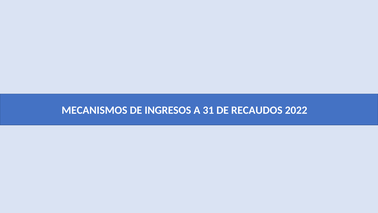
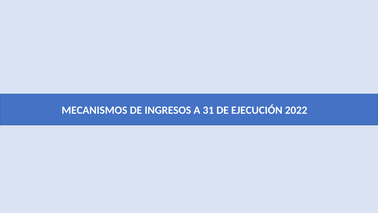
RECAUDOS: RECAUDOS -> EJECUCIÓN (257, 110)
